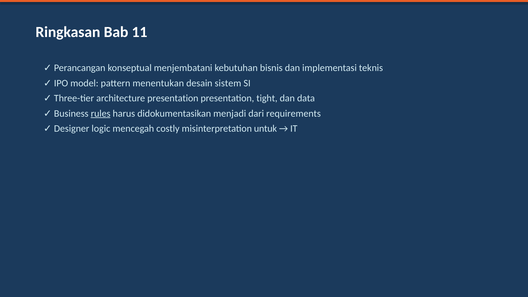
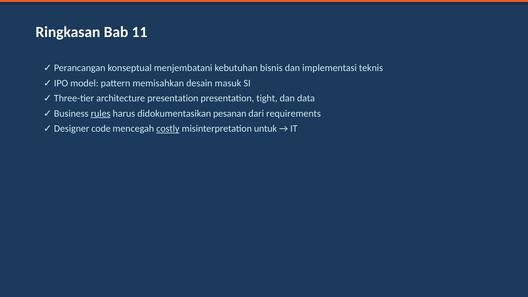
menentukan: menentukan -> memisahkan (158, 83)
sistem: sistem -> masuk (228, 83)
menjadi: menjadi -> pesanan (230, 114)
logic: logic -> code (101, 129)
costly underline: none -> present (168, 129)
